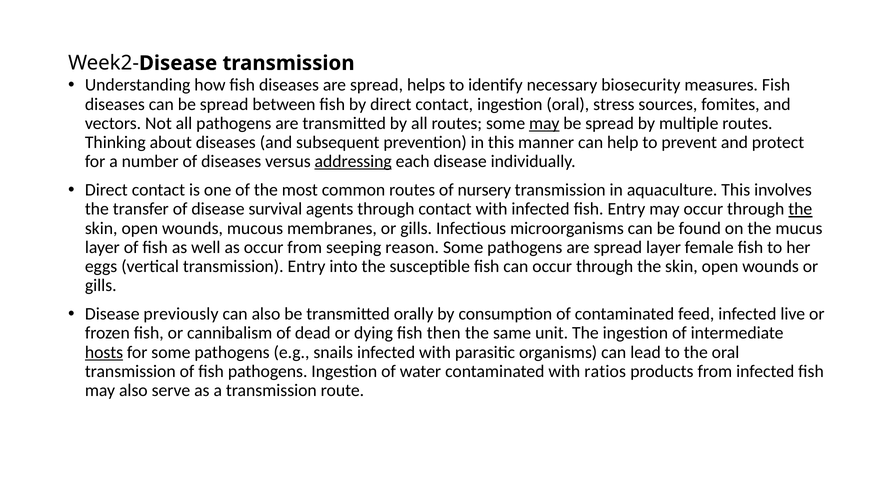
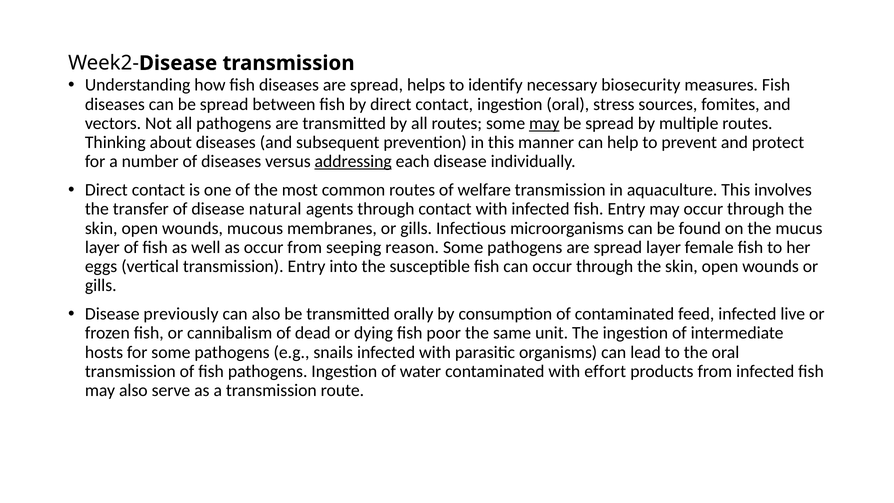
nursery: nursery -> welfare (484, 190)
survival: survival -> natural (275, 209)
the underline: present -> none (800, 209)
then: then -> poor (444, 333)
hosts underline: present -> none (104, 352)
ratios: ratios -> effort (605, 371)
